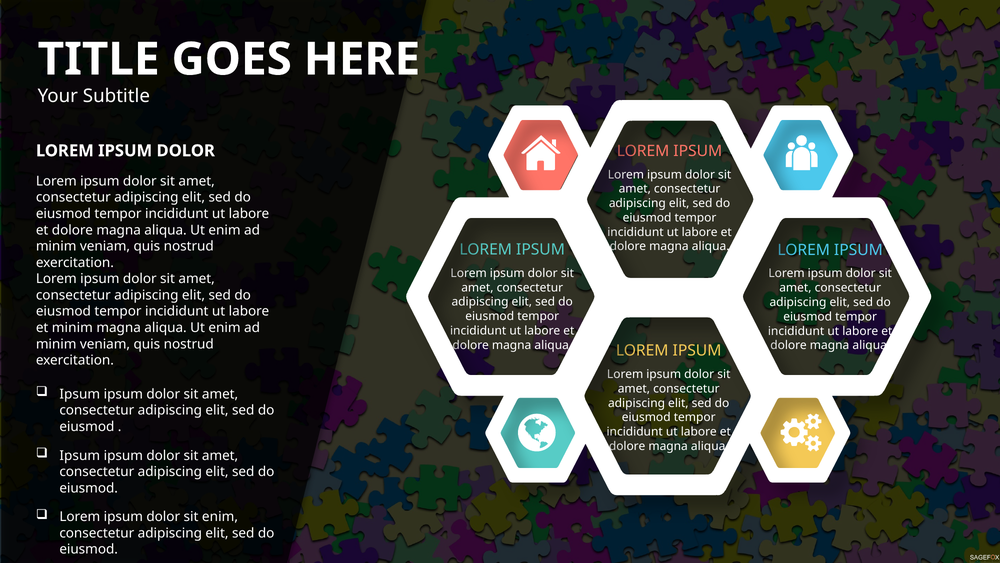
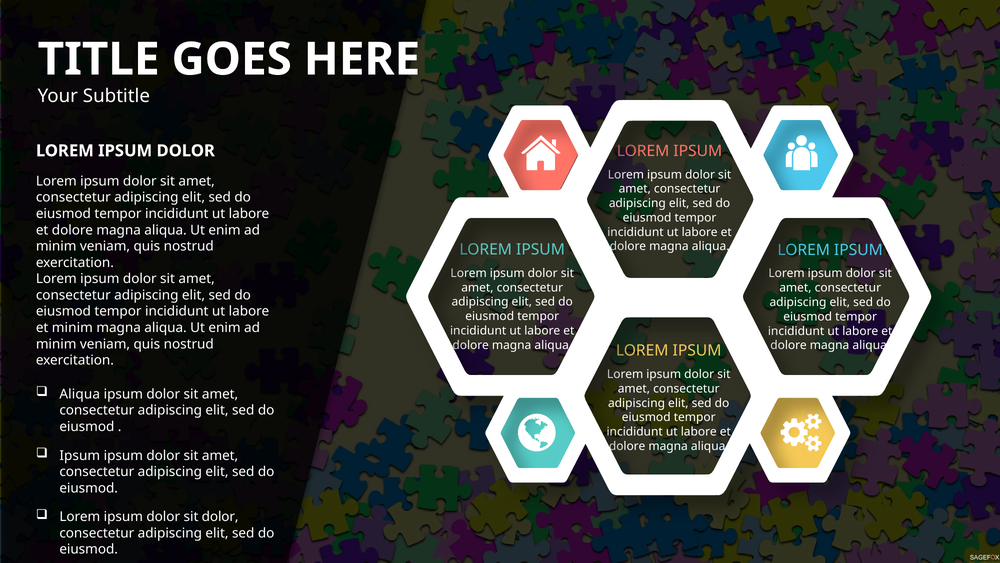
Ipsum: Ipsum -> Aliqua (80, 394)
sit enim: enim -> dolor (220, 516)
